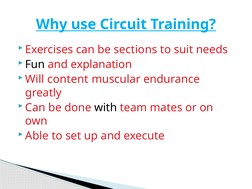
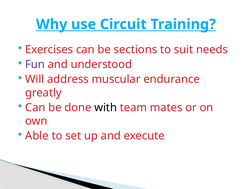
Fun colour: black -> purple (35, 64)
explanation: explanation -> understood (101, 64)
content: content -> address (68, 79)
